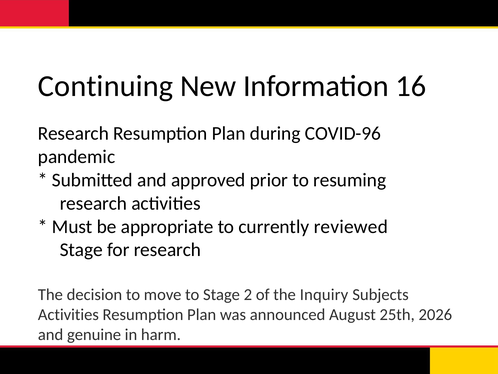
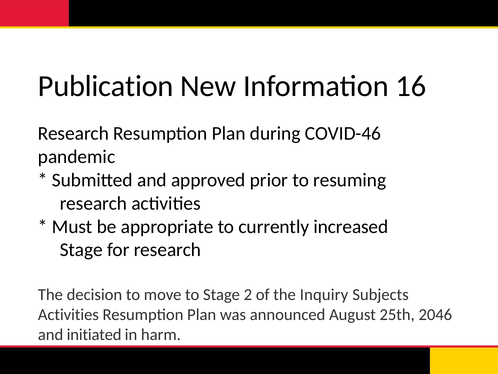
Continuing: Continuing -> Publication (106, 86)
COVID-96: COVID-96 -> COVID-46 (343, 133)
reviewed: reviewed -> increased (351, 226)
2026: 2026 -> 2046 (435, 314)
genuine: genuine -> initiated (94, 334)
